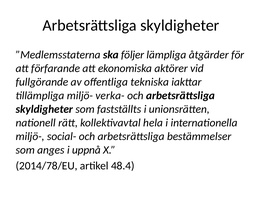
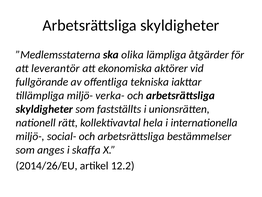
följer: följer -> olika (133, 55)
förfarande: förfarande -> leverantör (56, 68)
uppnå: uppnå -> skaffa (86, 150)
2014/78/EU: 2014/78/EU -> 2014/26/EU (47, 165)
48.4: 48.4 -> 12.2 (123, 165)
